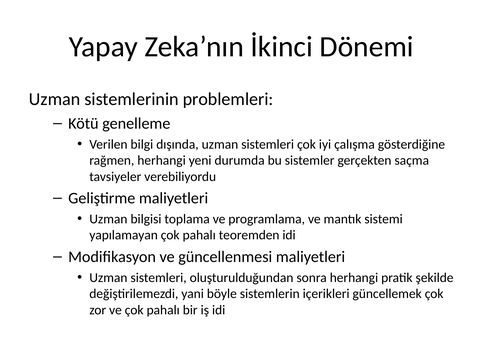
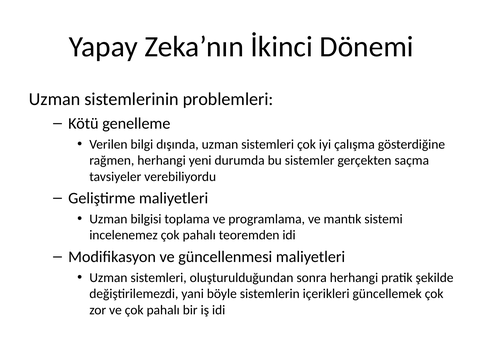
yapılamayan: yapılamayan -> incelenemez (124, 235)
